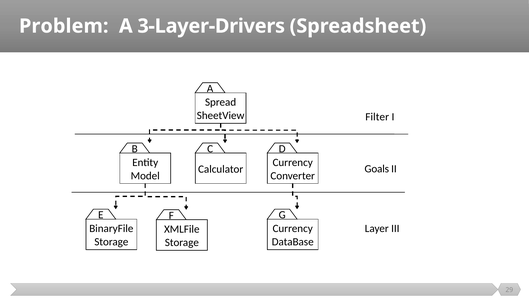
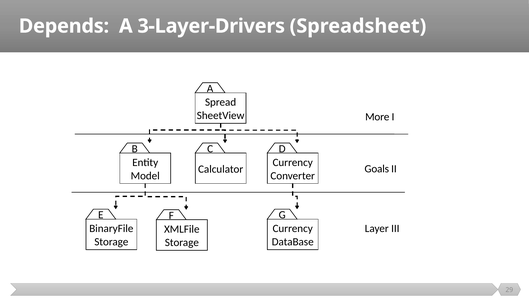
Problem: Problem -> Depends (64, 26)
Filter: Filter -> More (377, 117)
